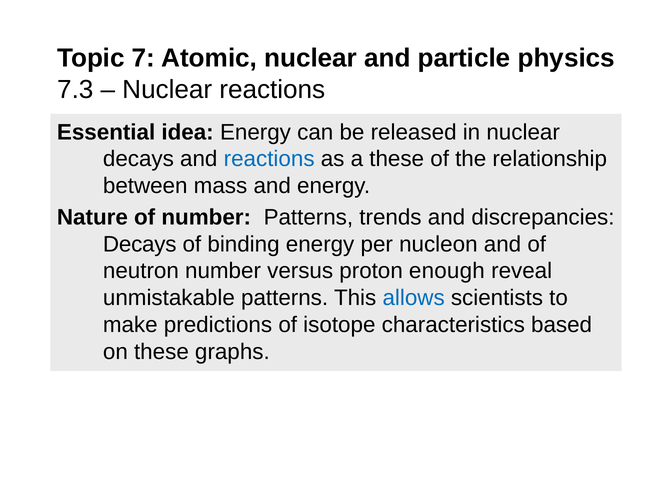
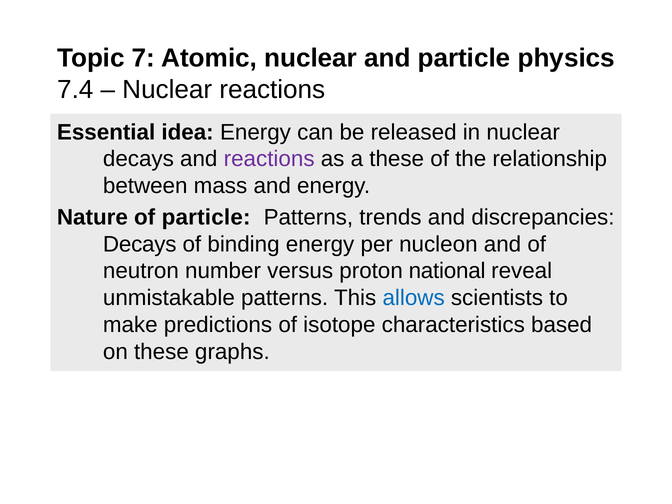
7.3: 7.3 -> 7.4 (75, 90)
reactions colour: blue -> purple (269, 159)
of number: number -> particle (206, 217)
enough: enough -> national (447, 271)
